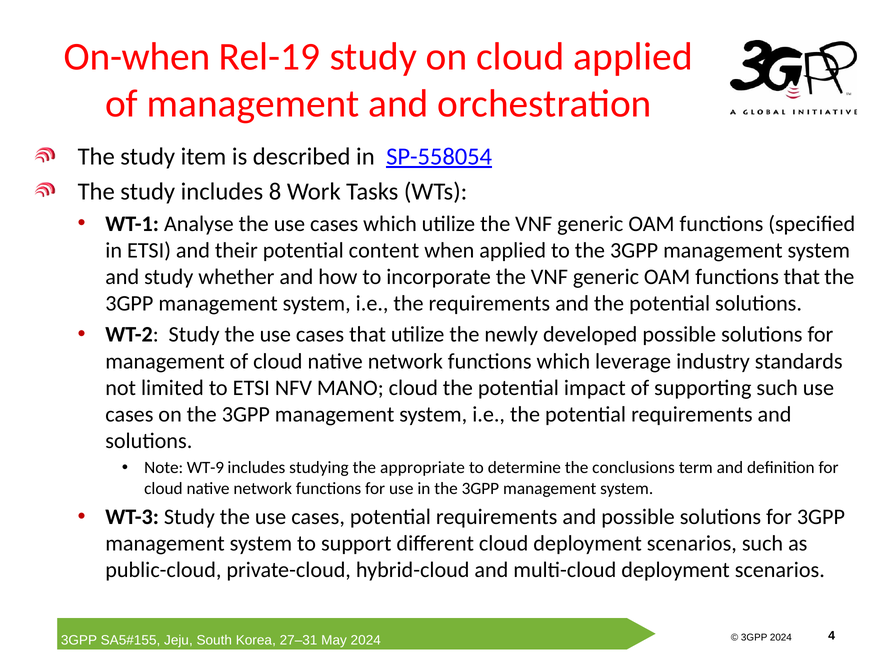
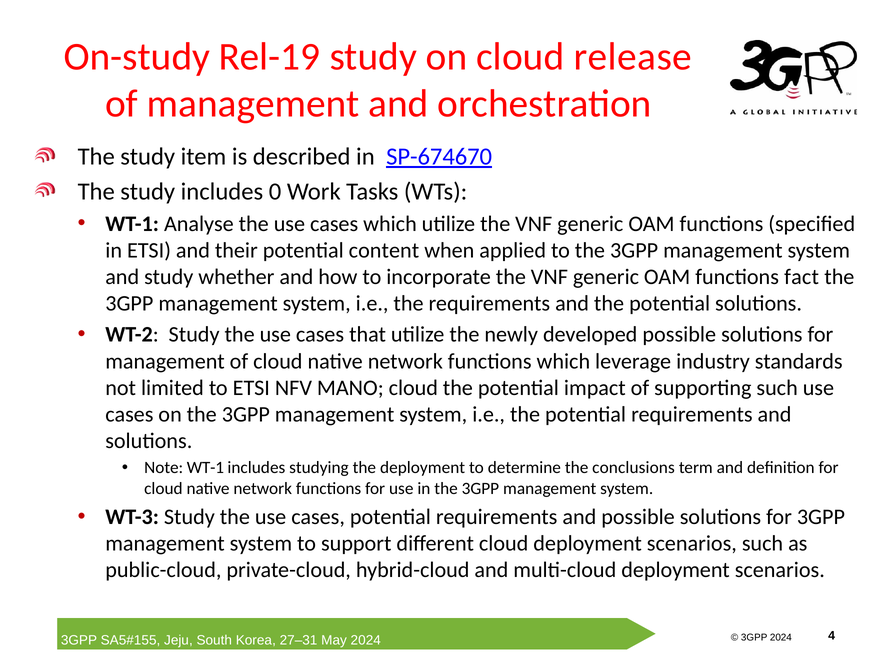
On-when: On-when -> On-study (137, 57)
cloud applied: applied -> release (633, 57)
SP-558054: SP-558054 -> SP-674670 (439, 156)
8: 8 -> 0 (275, 192)
functions that: that -> fact (802, 277)
Note WT-9: WT-9 -> WT-1 (205, 468)
the appropriate: appropriate -> deployment (423, 468)
